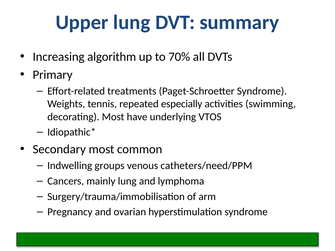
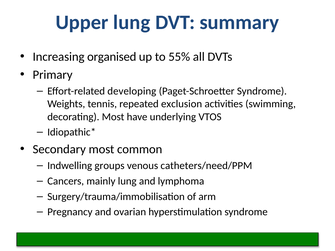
algorithm: algorithm -> organised (112, 57)
70%: 70% -> 55% (179, 57)
treatments: treatments -> developing (132, 91)
especially: especially -> exclusion (182, 104)
